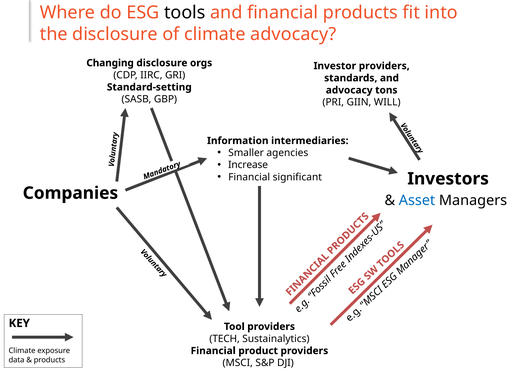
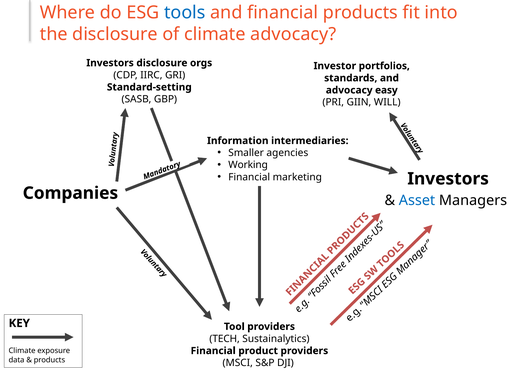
tools colour: black -> blue (185, 13)
Changing: Changing -> Investors (110, 63)
Investor providers: providers -> portfolios (384, 66)
tons: tons -> easy (386, 90)
Increase: Increase -> Working (248, 165)
significant: significant -> marketing (297, 177)
